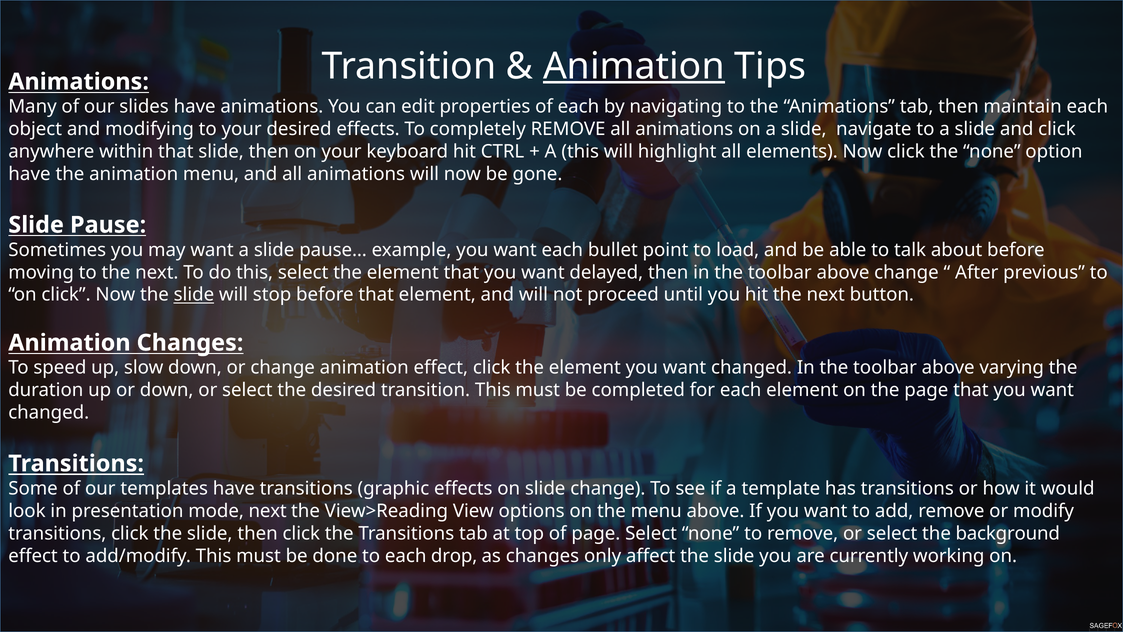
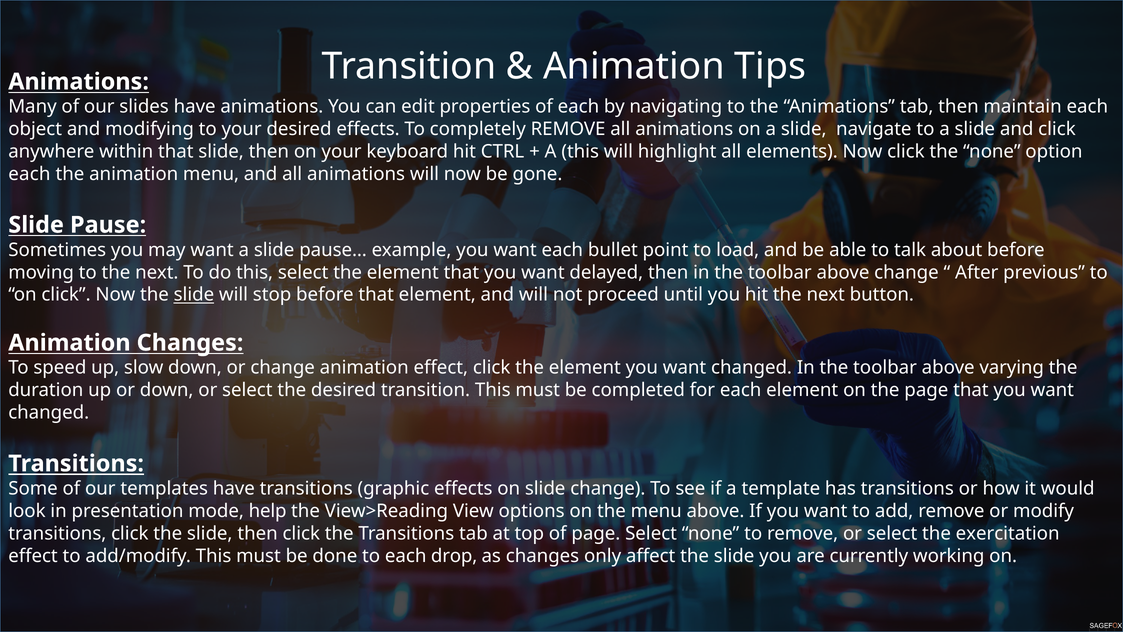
Animation underline: present -> none (634, 66)
have: have -> each (29, 174)
mode next: next -> help (268, 511)
background: background -> exercitation (1008, 533)
